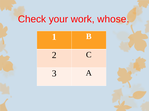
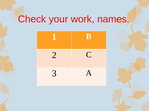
whose: whose -> names (113, 19)
